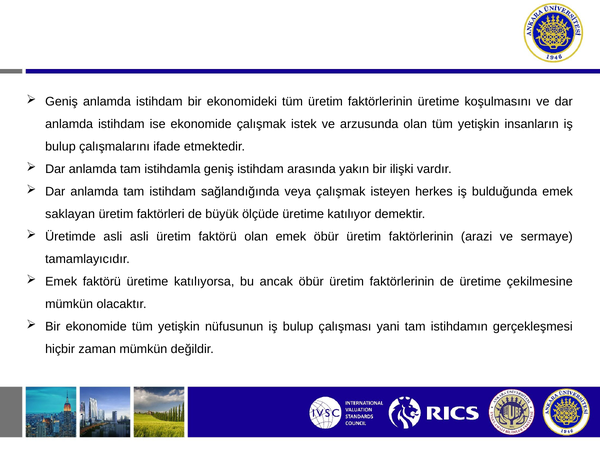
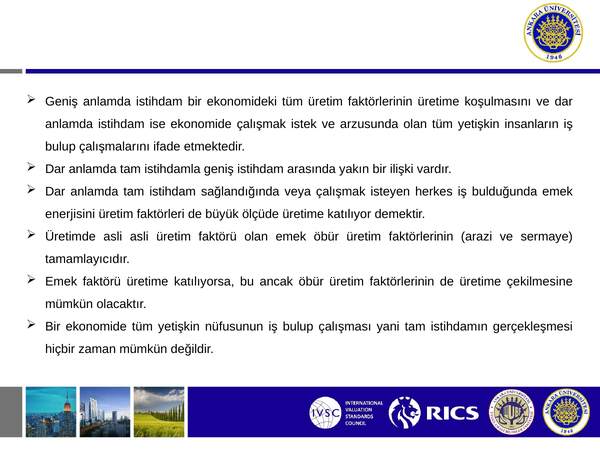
saklayan: saklayan -> enerjisini (70, 214)
